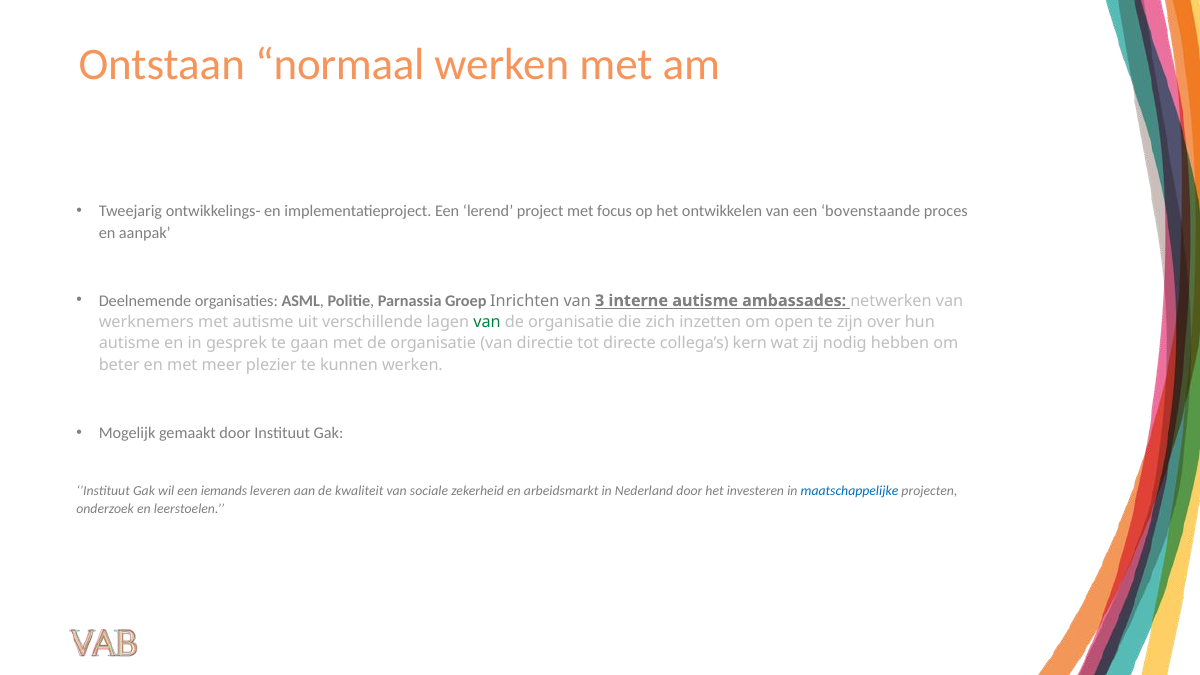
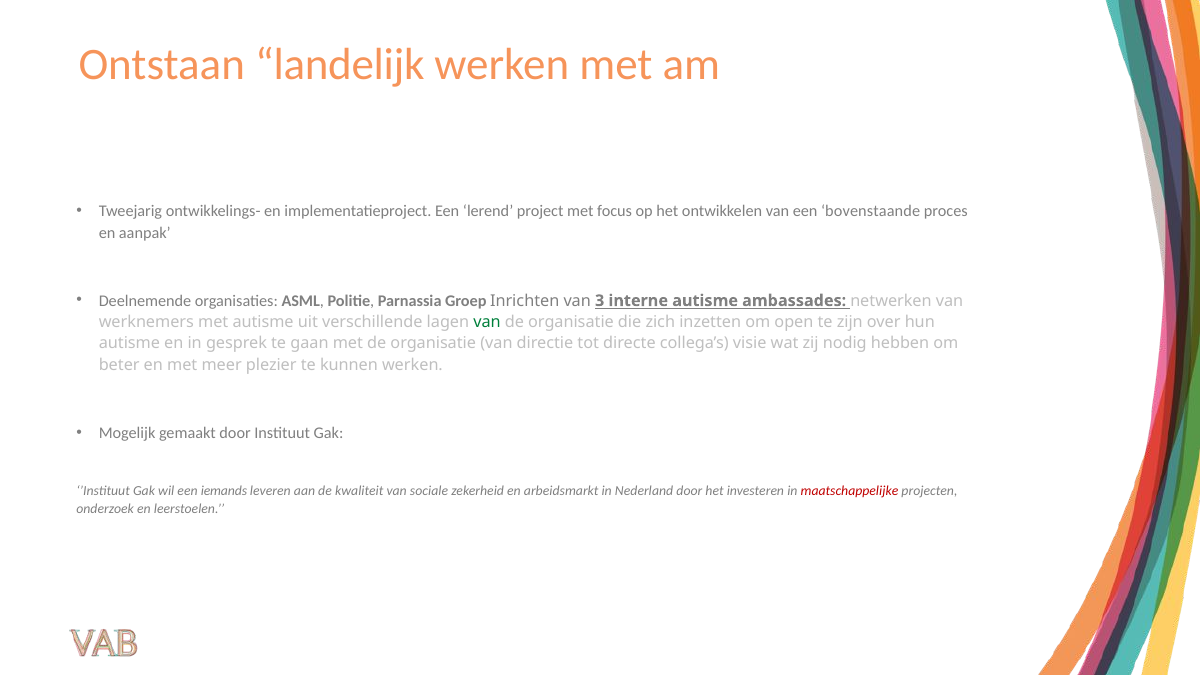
normaal: normaal -> landelijk (340, 65)
kern: kern -> visie (750, 344)
maatschappelijke colour: blue -> red (849, 491)
